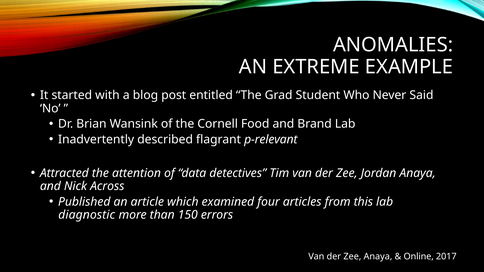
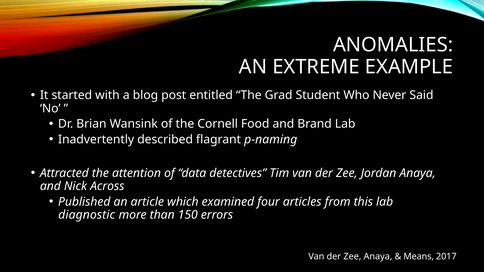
p-relevant: p-relevant -> p-naming (271, 140)
Online: Online -> Means (419, 257)
